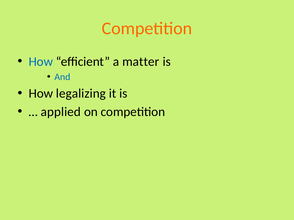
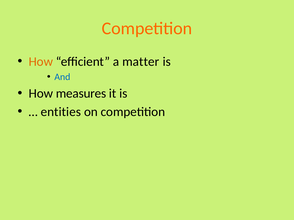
How colour: blue -> orange (41, 62)
legalizing: legalizing -> measures (81, 94)
applied: applied -> entities (61, 112)
